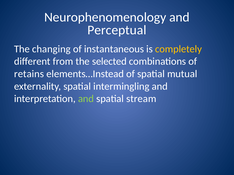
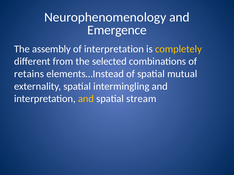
Perceptual: Perceptual -> Emergence (117, 30)
changing: changing -> assembly (51, 49)
of instantaneous: instantaneous -> interpretation (114, 49)
and colour: light green -> yellow (86, 99)
